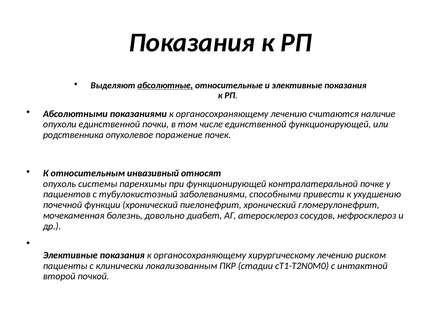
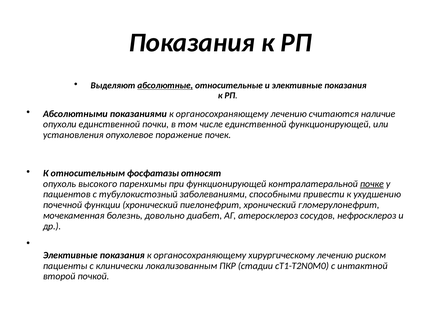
родственника: родственника -> установления (73, 135)
инвазивный: инвазивный -> фосфатазы (153, 173)
системы: системы -> высокого (98, 184)
почке underline: none -> present (372, 184)
